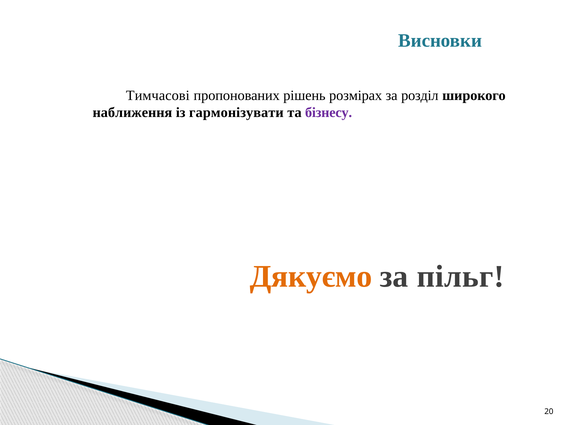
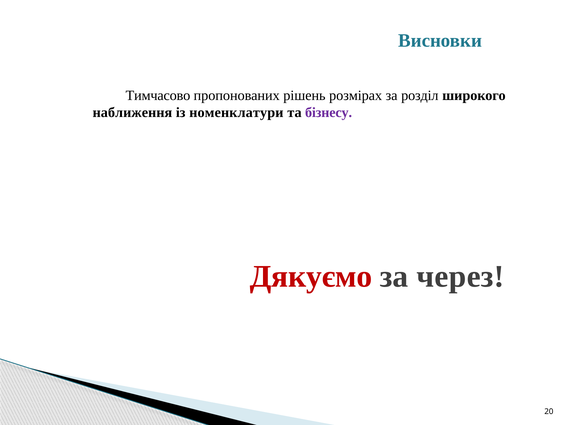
Тимчасові: Тимчасові -> Тимчасово (158, 95)
гармонізувати: гармонізувати -> номенклатури (236, 112)
Дякуємо colour: orange -> red (311, 277)
пільг: пільг -> через (460, 277)
